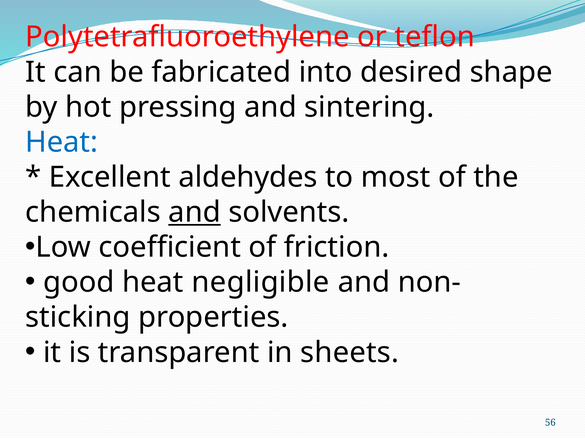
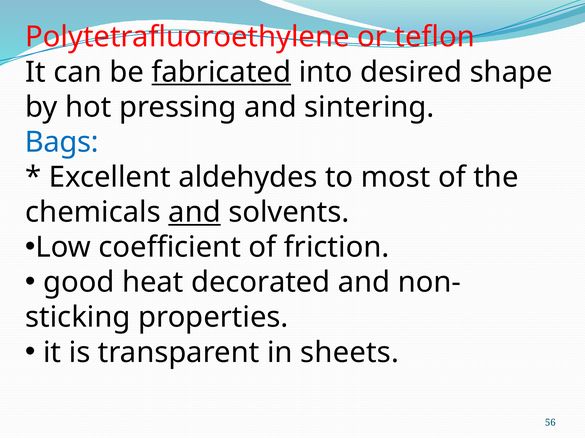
fabricated underline: none -> present (221, 72)
Heat: Heat -> Bags (62, 142)
negligible: negligible -> decorated (261, 283)
